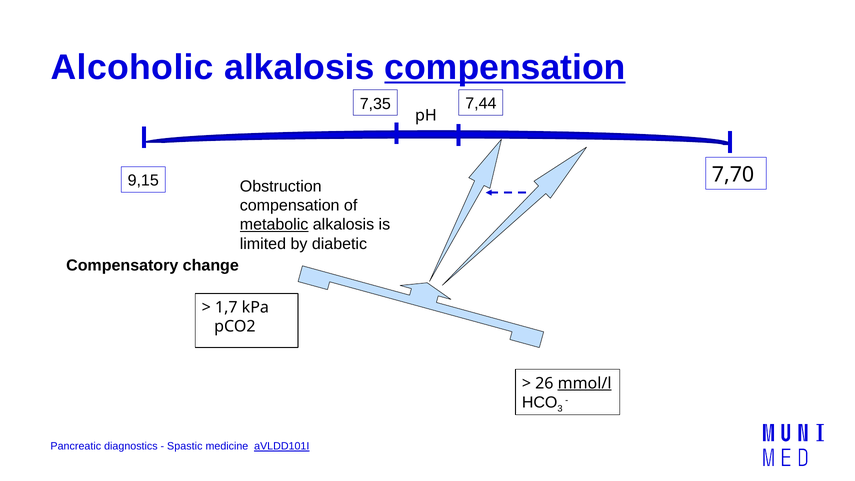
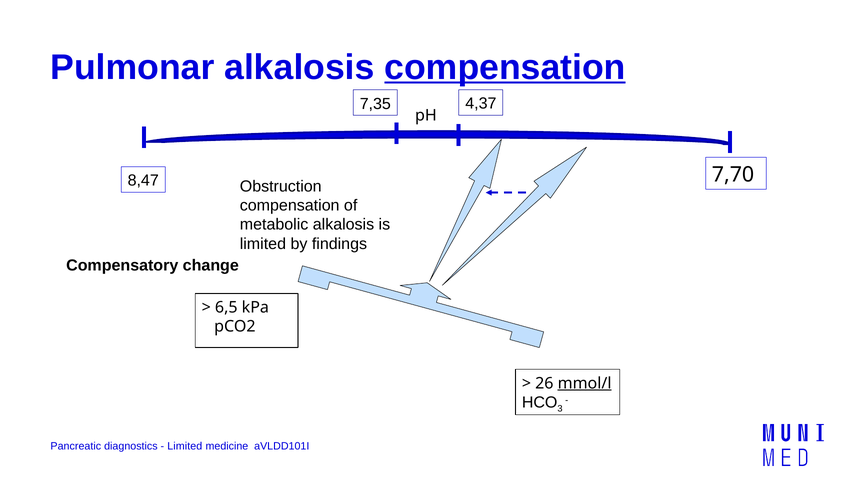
Alcoholic: Alcoholic -> Pulmonar (133, 67)
7,44: 7,44 -> 4,37 (481, 104)
9,15: 9,15 -> 8,47 (143, 181)
metabolic underline: present -> none (274, 225)
diabetic: diabetic -> findings (339, 244)
1,7: 1,7 -> 6,5 (226, 307)
Spastic: Spastic -> Limited (185, 446)
aVLDD101I underline: present -> none (282, 446)
